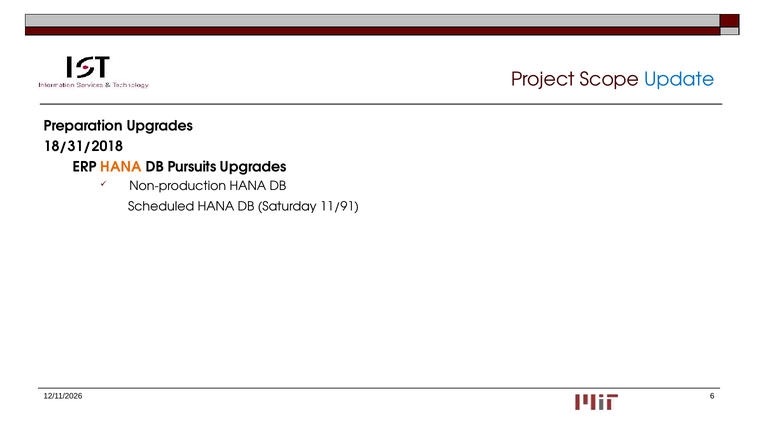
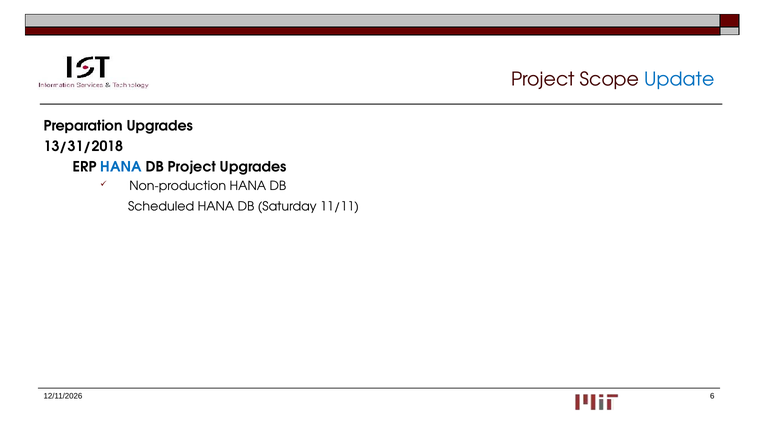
18/31/2018: 18/31/2018 -> 13/31/2018 (83, 147)
HANA colour: orange -> blue (121, 167)
DB Pursuits: Pursuits -> Project (192, 167)
11/91: 11/91 -> 11/11 (340, 207)
